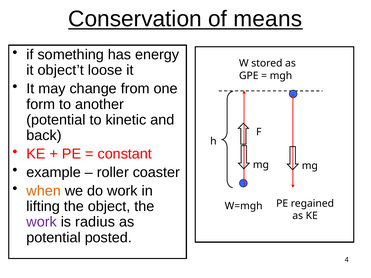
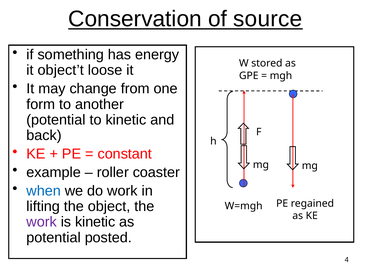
means: means -> source (268, 19)
when colour: orange -> blue (44, 191)
is radius: radius -> kinetic (95, 222)
